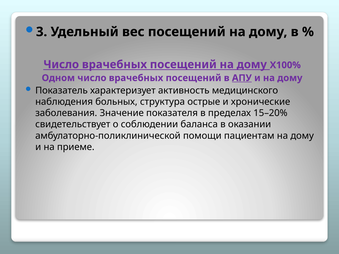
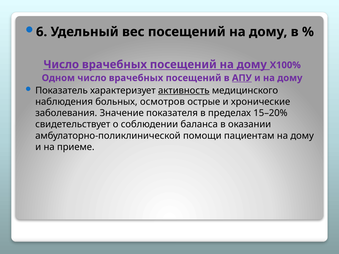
3: 3 -> 6 (42, 32)
активность underline: none -> present (184, 91)
структура: структура -> осмотров (162, 102)
